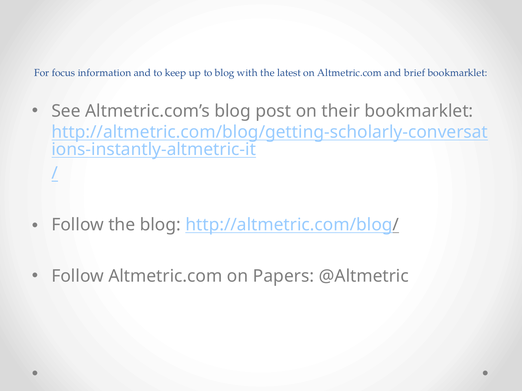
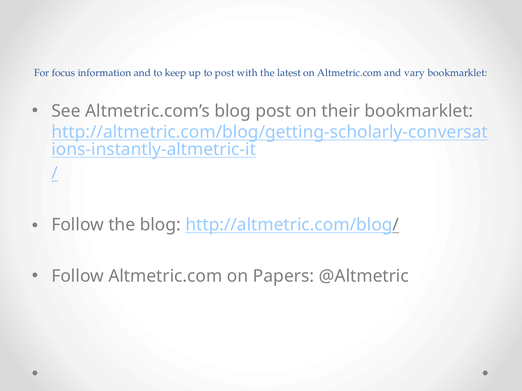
to blog: blog -> post (225, 73)
brief: brief -> vary (415, 73)
